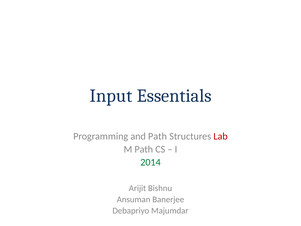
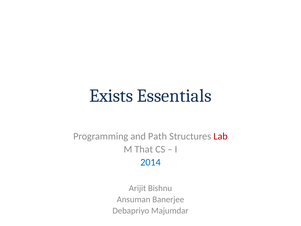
Input: Input -> Exists (111, 96)
M Path: Path -> That (144, 149)
2014 colour: green -> blue (150, 162)
